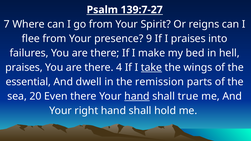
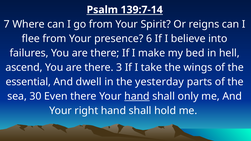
139:7-27: 139:7-27 -> 139:7-14 (142, 10)
9: 9 -> 6 (149, 39)
I praises: praises -> believe (188, 39)
praises: praises -> ascend (24, 67)
4: 4 -> 3 (119, 67)
take underline: present -> none (151, 67)
remission: remission -> yesterday (160, 82)
20: 20 -> 30 (36, 96)
true: true -> only (188, 96)
